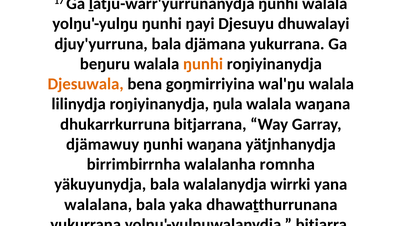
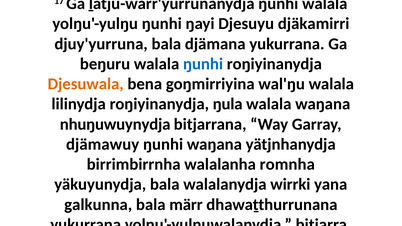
dhuwalayi: dhuwalayi -> djäkamirri (314, 24)
ŋunhi colour: orange -> blue (203, 64)
dhukarrkurruna: dhukarrkurruna -> nhuŋuwuynydja (115, 124)
walalana: walalana -> galkunna (98, 205)
yaka: yaka -> märr (186, 205)
